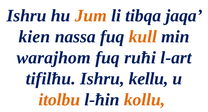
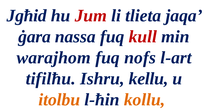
Ishru: Ishru -> Jgħid (27, 16)
Jum colour: orange -> red (91, 16)
tibqa: tibqa -> tlieta (143, 16)
kien: kien -> ġara (35, 37)
kull colour: orange -> red (143, 37)
ruħi: ruħi -> nofs (140, 58)
